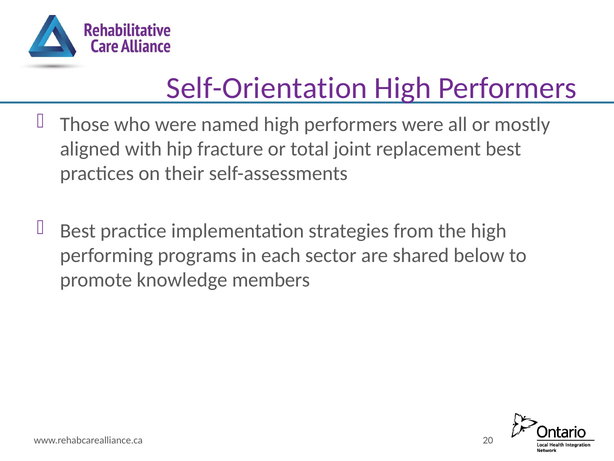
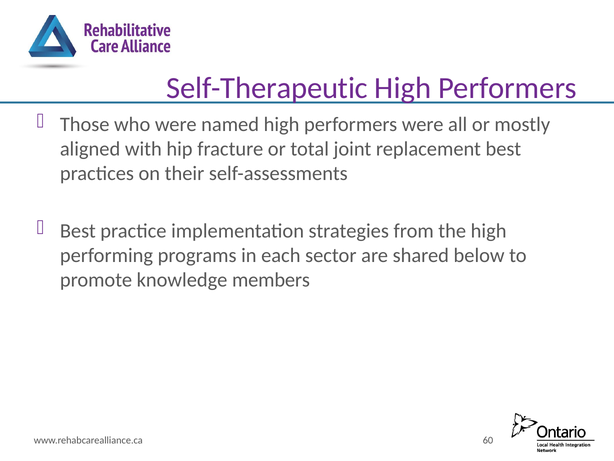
Self-Orientation: Self-Orientation -> Self-Therapeutic (267, 88)
20: 20 -> 60 (488, 440)
